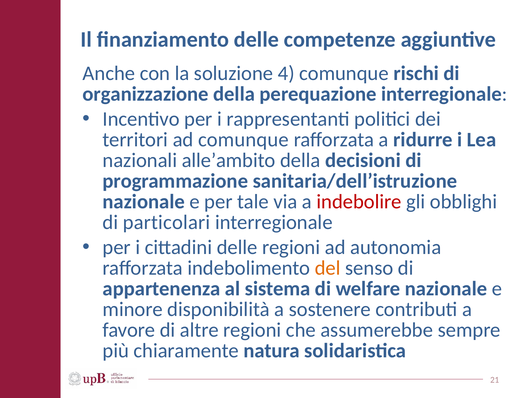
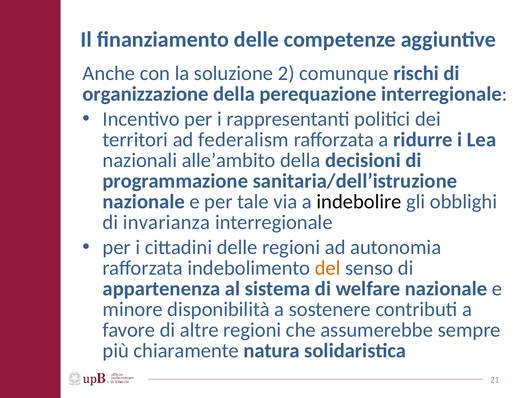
4: 4 -> 2 (286, 73)
ad comunque: comunque -> federalism (243, 140)
indebolire colour: red -> black (359, 202)
particolari: particolari -> invarianza (166, 222)
